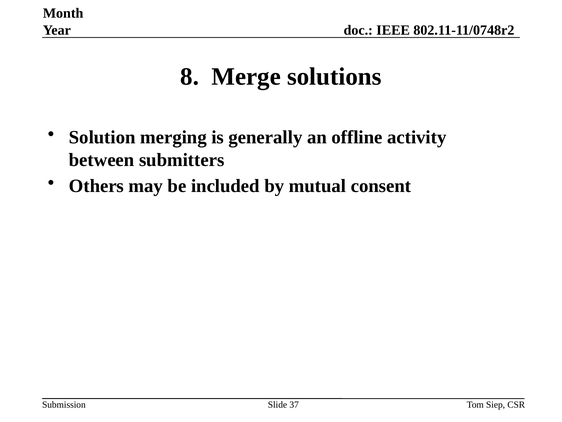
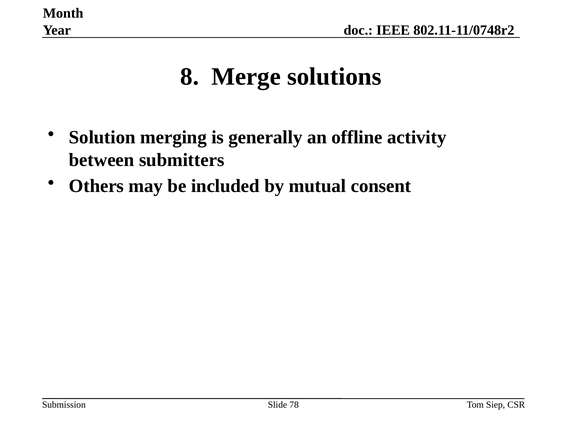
37: 37 -> 78 (294, 404)
